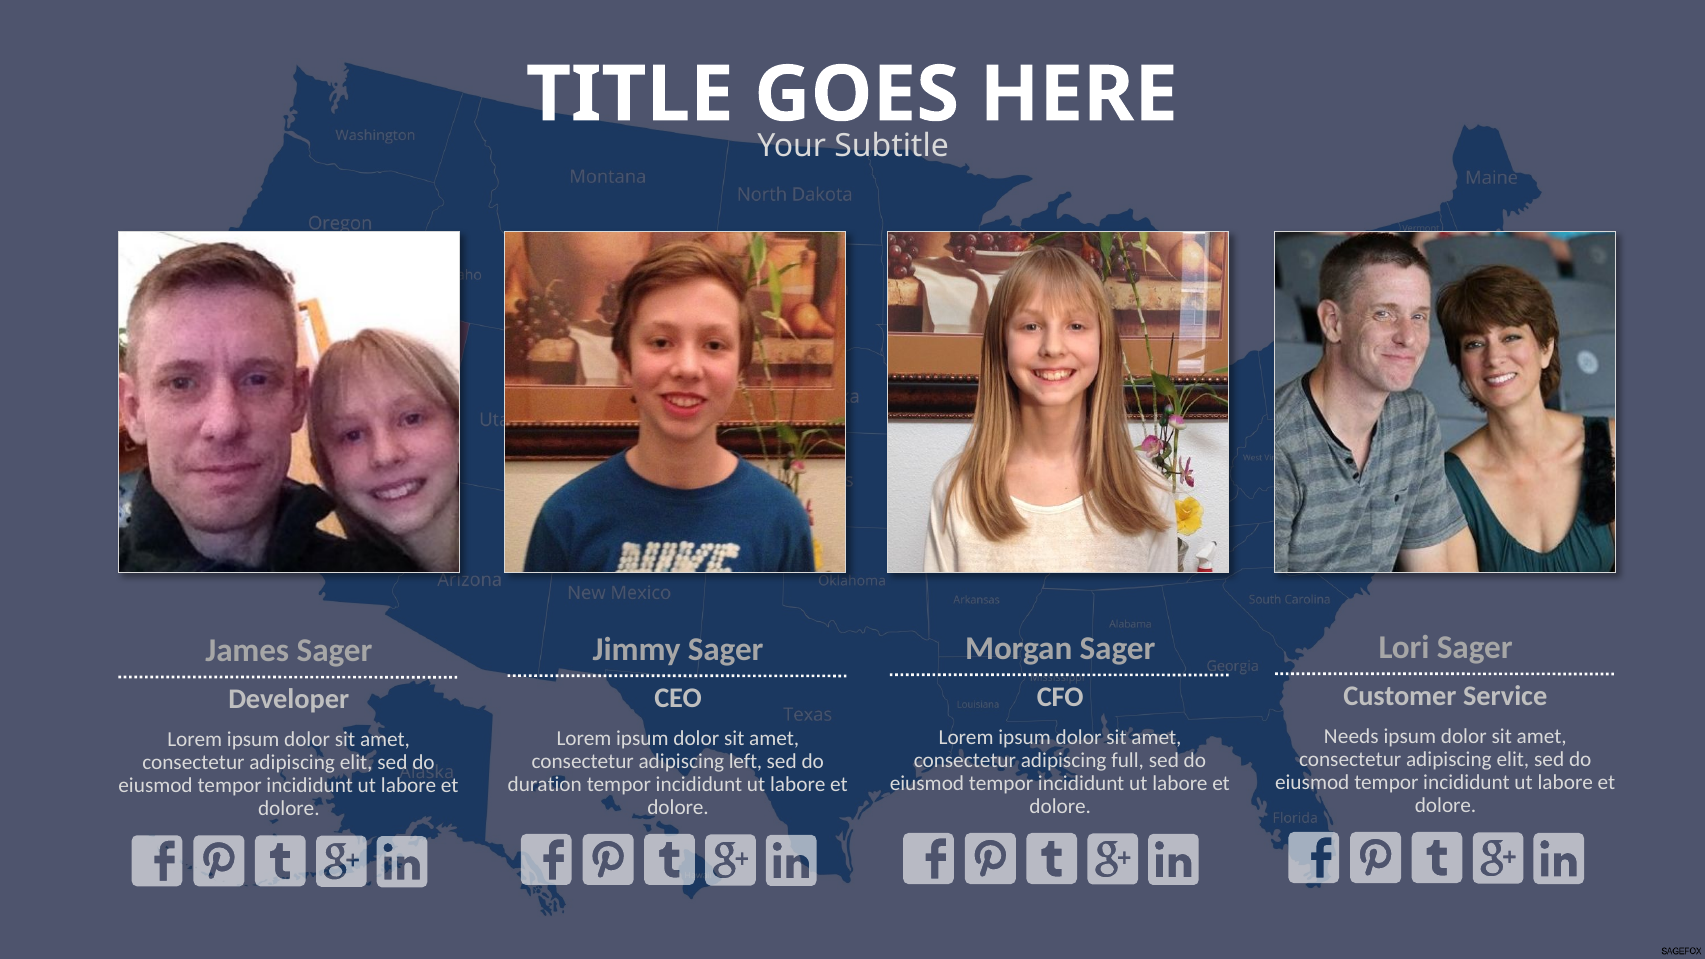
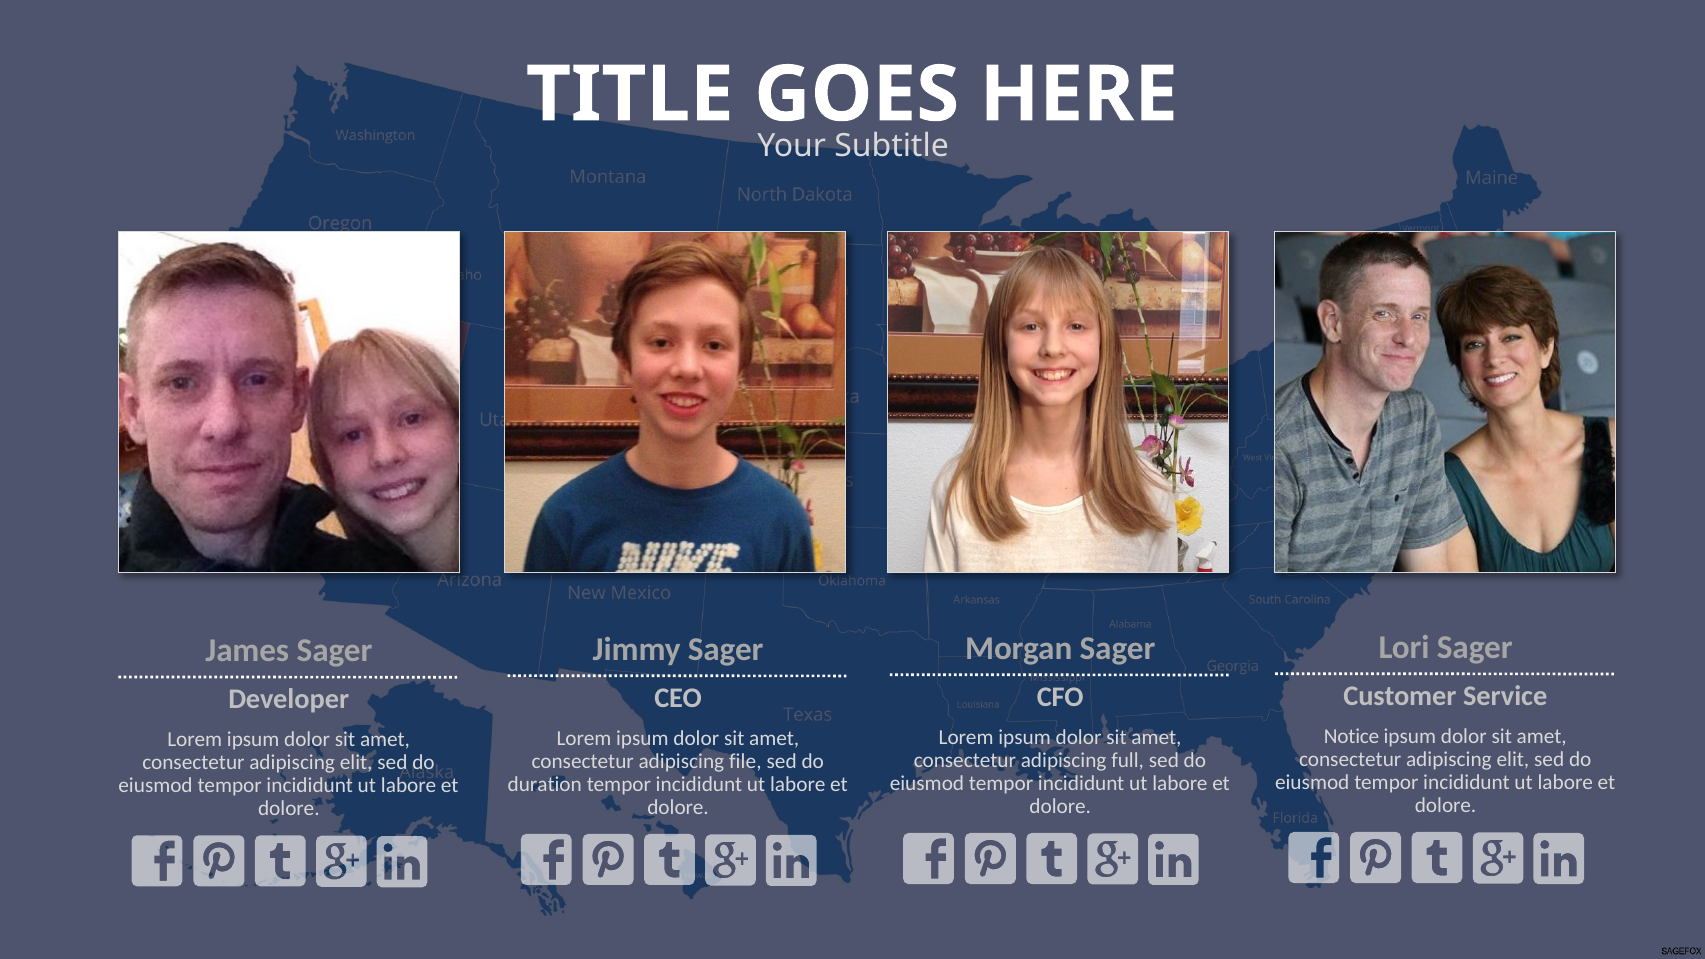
Needs: Needs -> Notice (1352, 736)
left: left -> file (745, 761)
